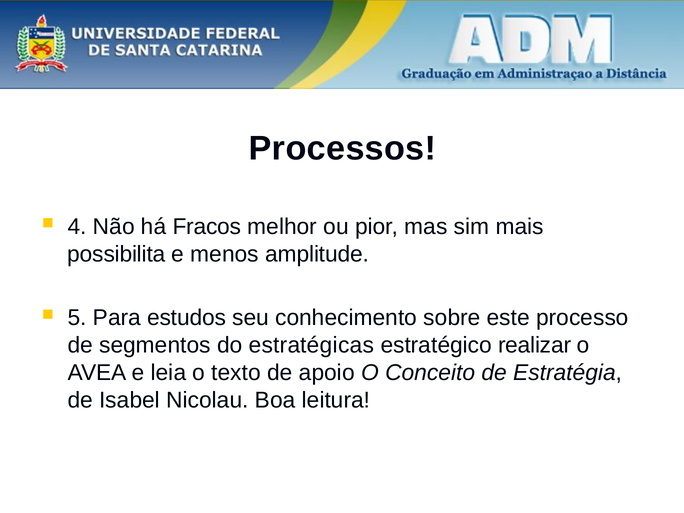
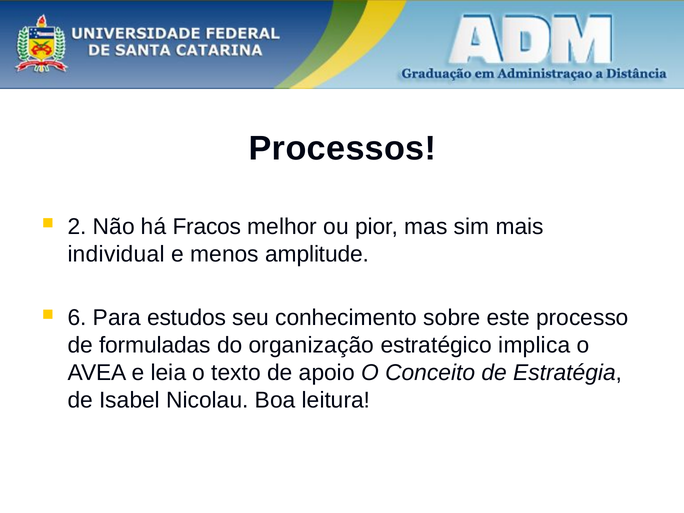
4: 4 -> 2 (77, 227)
possibilita: possibilita -> individual (116, 254)
5: 5 -> 6 (77, 318)
segmentos: segmentos -> formuladas (155, 345)
estratégicas: estratégicas -> organização (311, 345)
realizar: realizar -> implica (534, 345)
